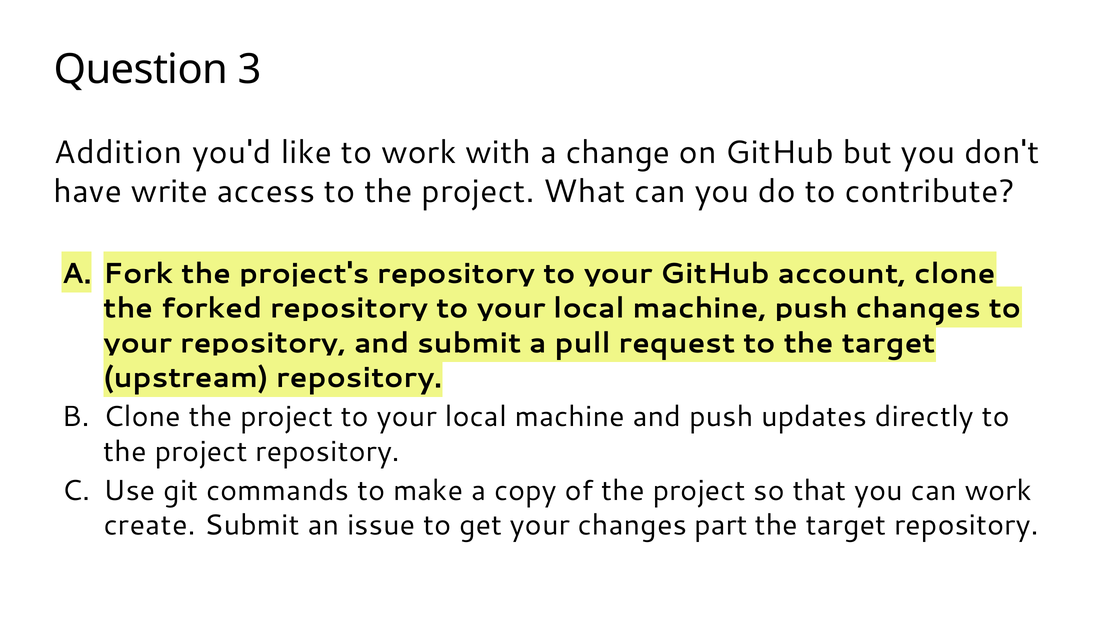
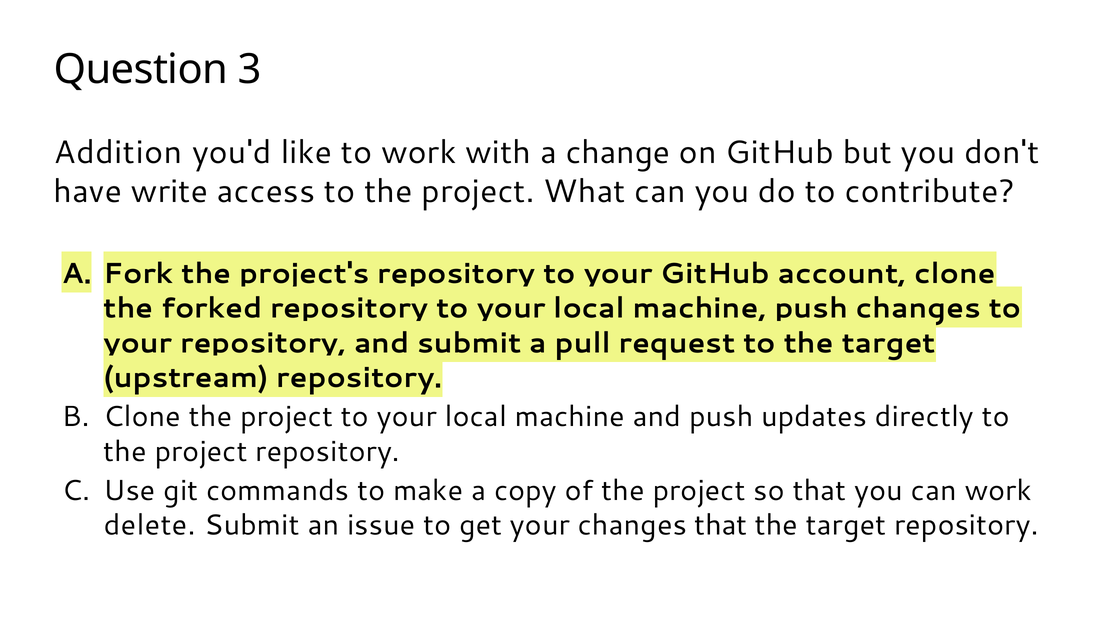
create: create -> delete (150, 526)
changes part: part -> that (721, 526)
